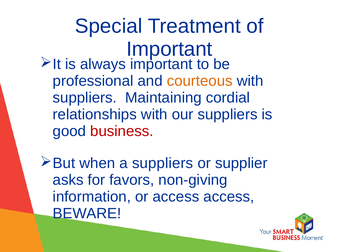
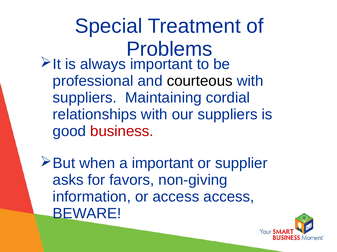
Important: Important -> Problems (169, 49)
courteous colour: orange -> black (200, 81)
a suppliers: suppliers -> important (163, 164)
